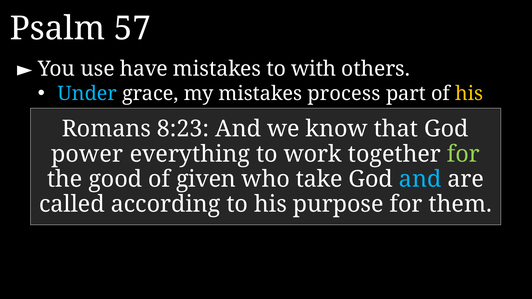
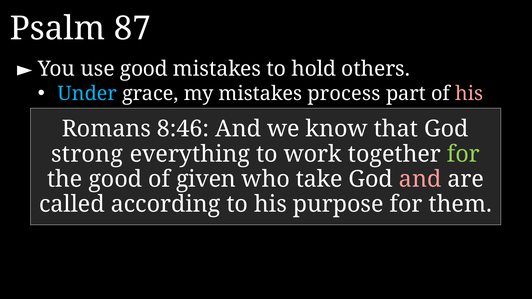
57: 57 -> 87 (133, 28)
use have: have -> good (144, 69)
with: with -> hold (314, 69)
his colour: yellow -> pink (469, 94)
8:23: 8:23 -> 8:46 (183, 129)
power: power -> strong (87, 154)
and colour: light blue -> pink (420, 179)
